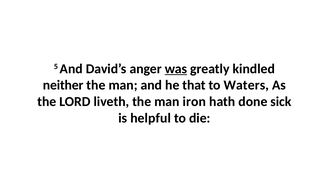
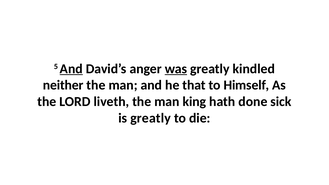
And underline: none -> present (71, 69)
Waters: Waters -> Himself (246, 85)
iron: iron -> king (194, 102)
is helpful: helpful -> greatly (151, 118)
